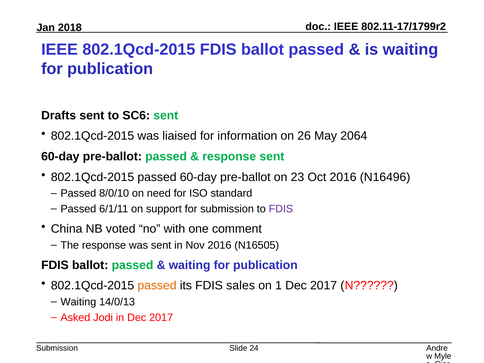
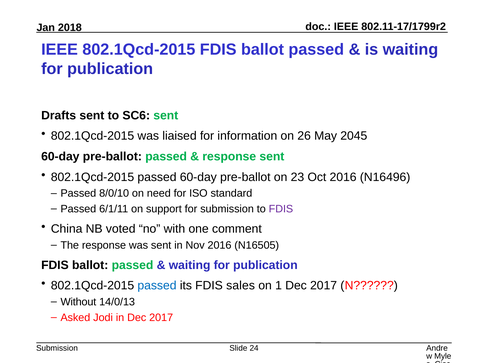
2064: 2064 -> 2045 (354, 136)
passed colour: orange -> blue (157, 286)
Waiting: Waiting -> Without (78, 302)
